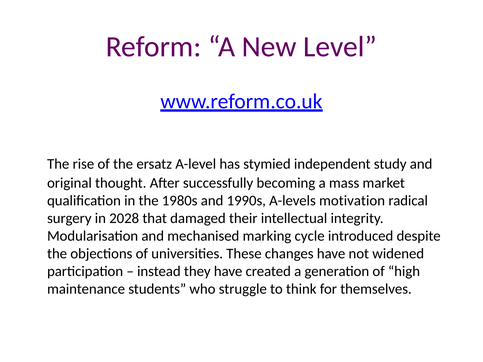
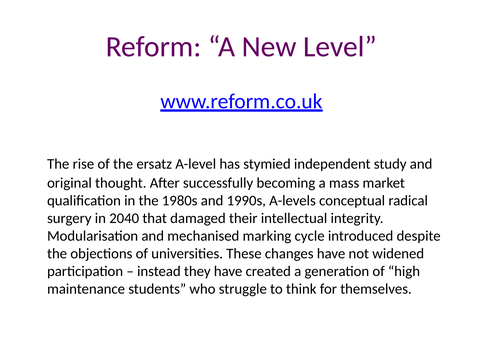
motivation: motivation -> conceptual (352, 201)
2028: 2028 -> 2040 (124, 219)
